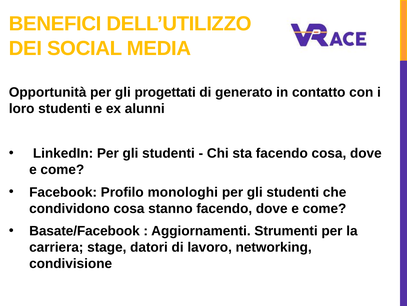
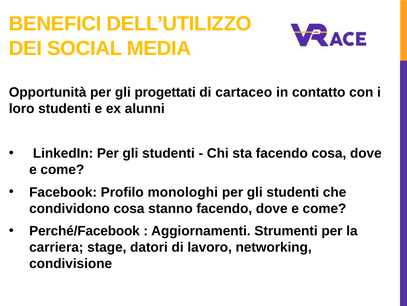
generato: generato -> cartaceo (244, 92)
Basate/Facebook: Basate/Facebook -> Perché/Facebook (85, 230)
